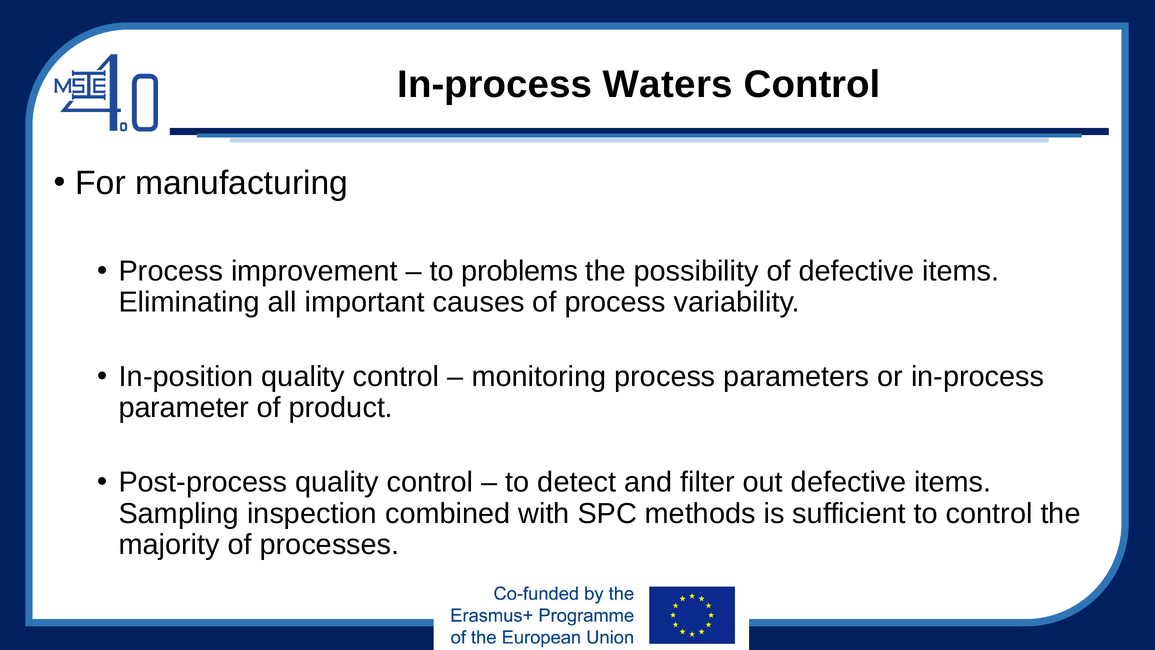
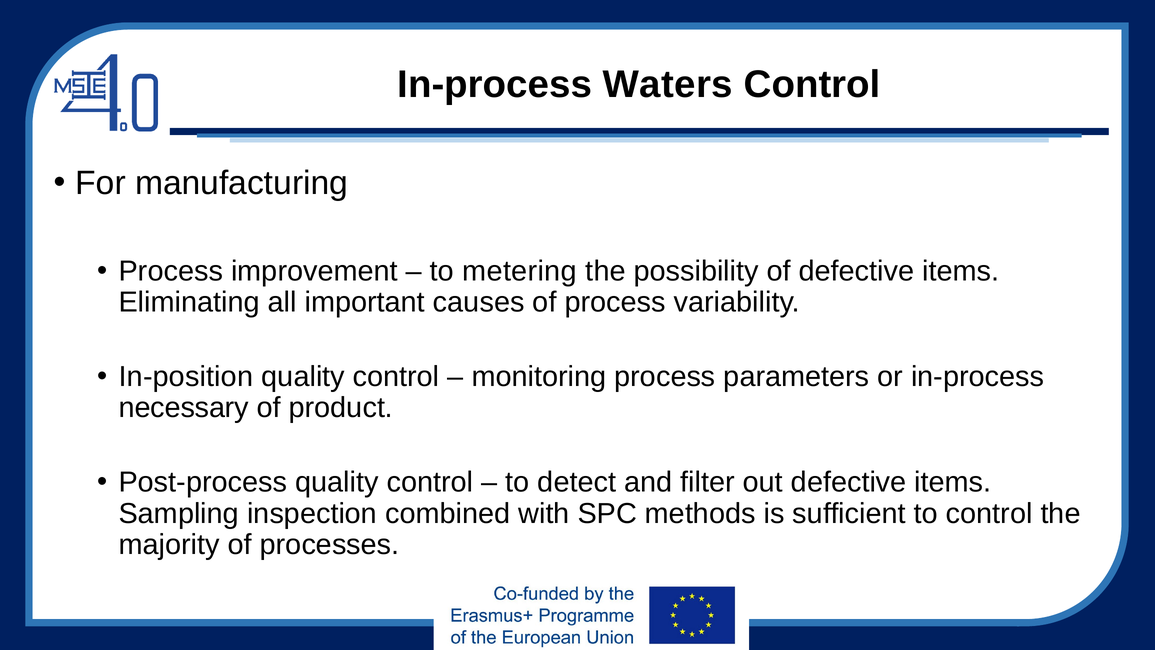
problems: problems -> metering (520, 271)
parameter: parameter -> necessary (184, 408)
